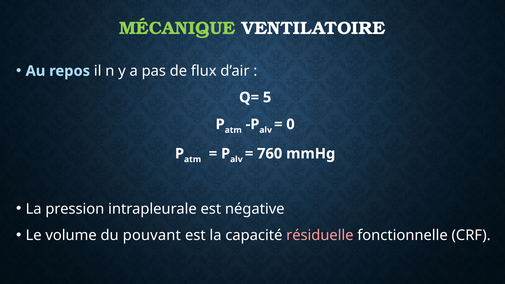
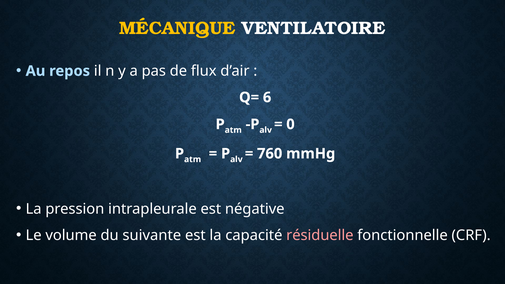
MÉCANIQUE colour: light green -> yellow (177, 28)
5: 5 -> 6 (267, 97)
pouvant: pouvant -> suivante (152, 235)
